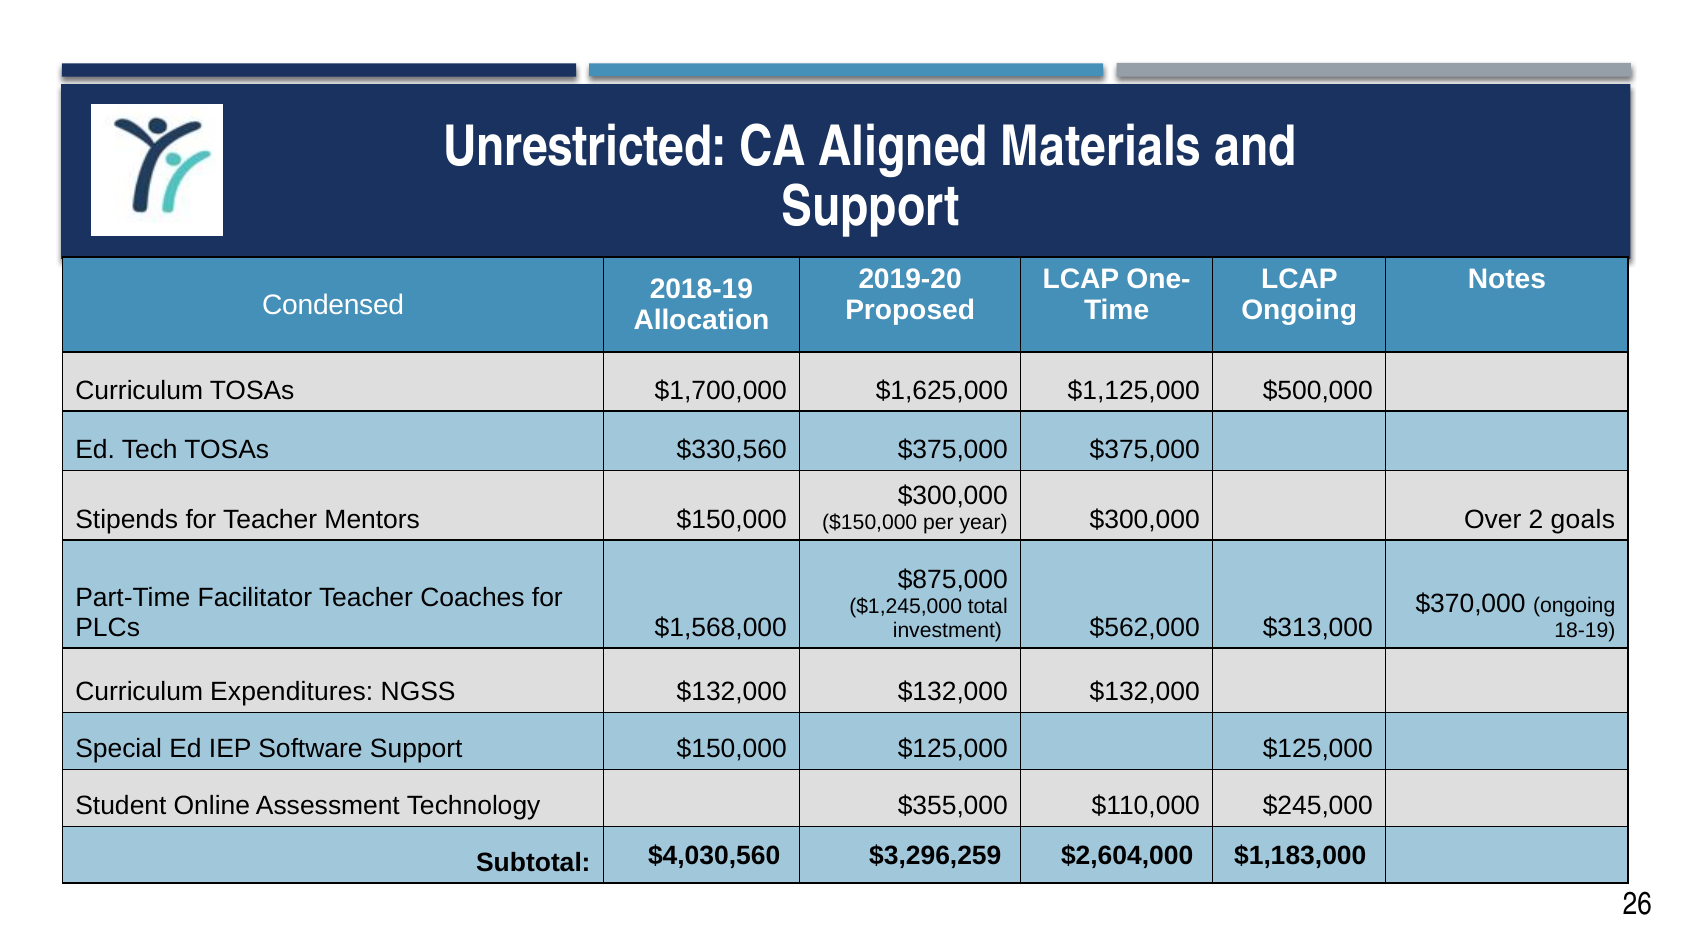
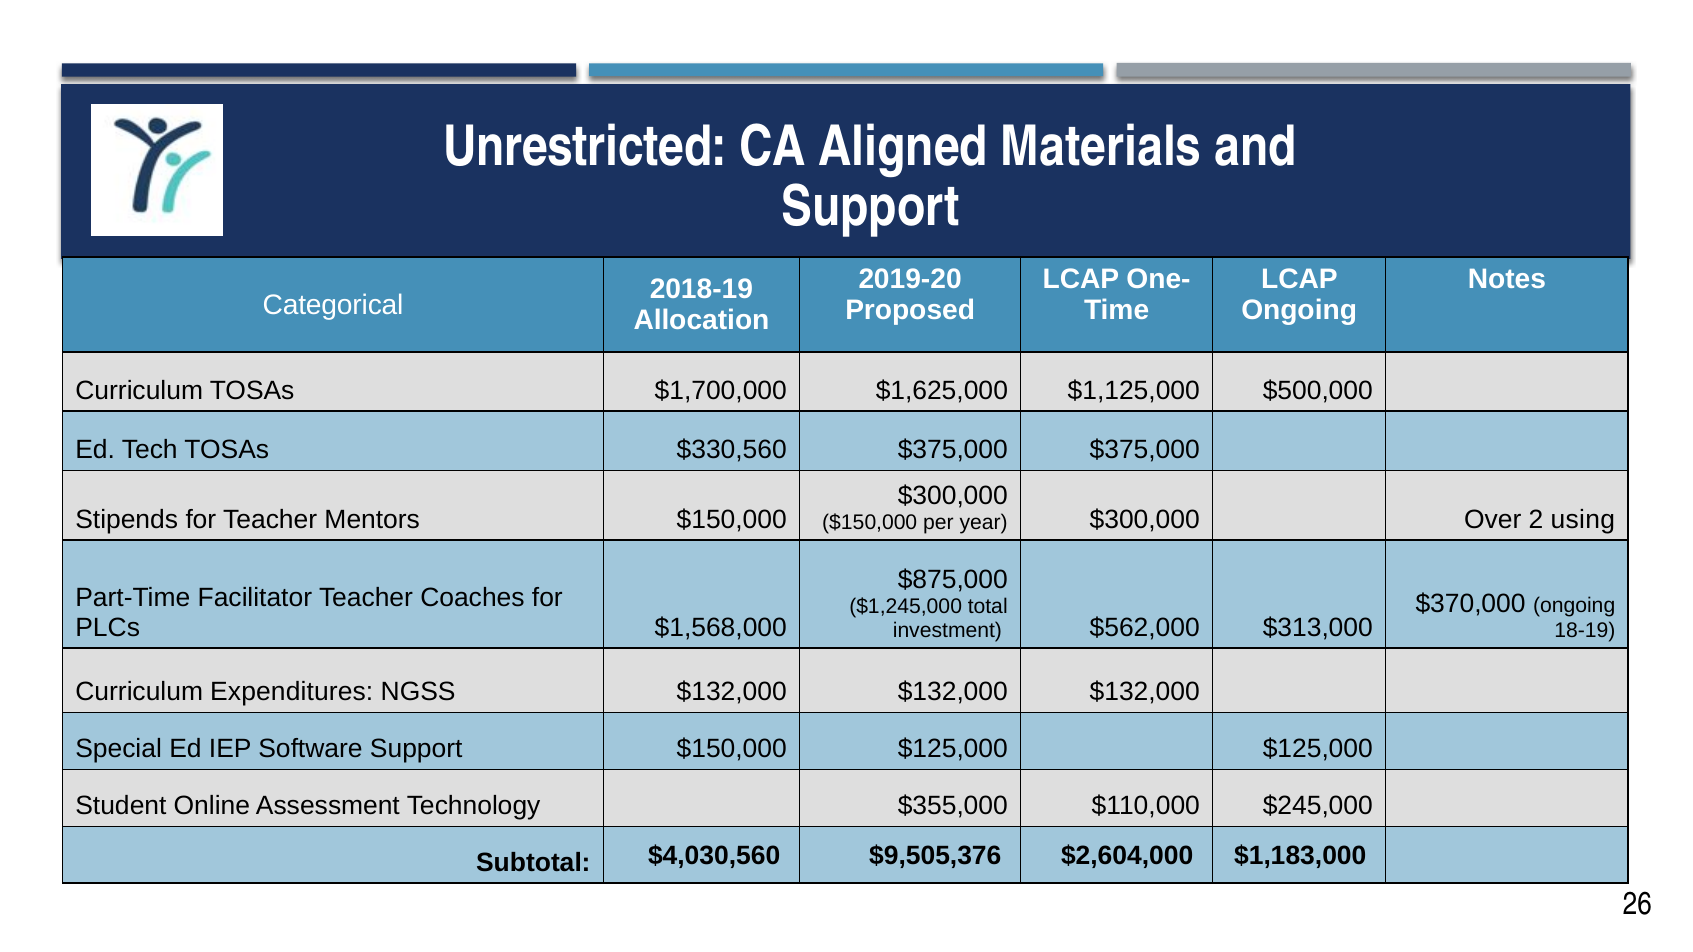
Condensed: Condensed -> Categorical (333, 305)
goals: goals -> using (1583, 520)
$3,296,259: $3,296,259 -> $9,505,376 (935, 856)
